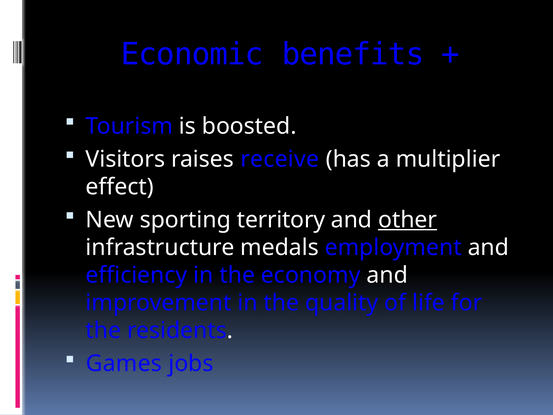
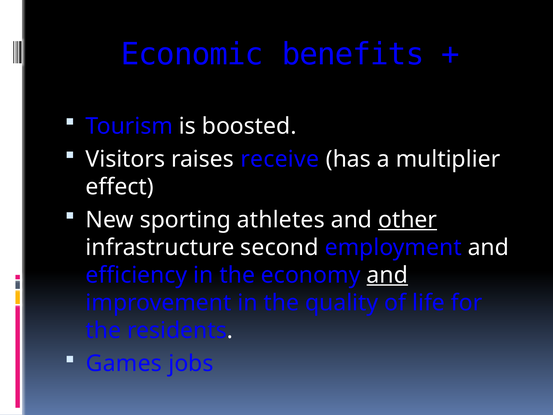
territory: territory -> athletes (281, 220)
medals: medals -> second (279, 247)
and underline: none -> present (387, 275)
